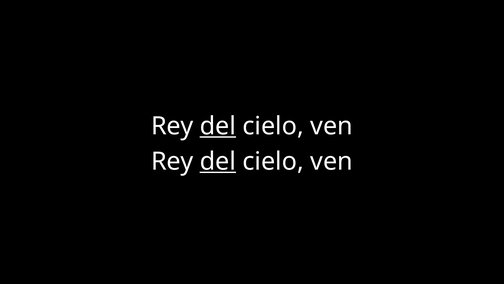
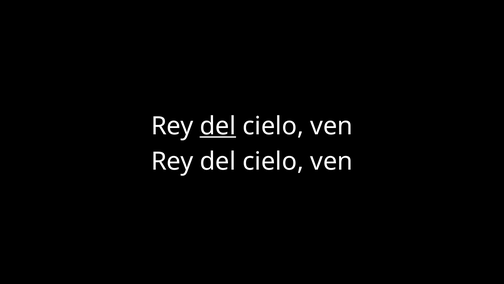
del underline: present -> none (218, 161)
